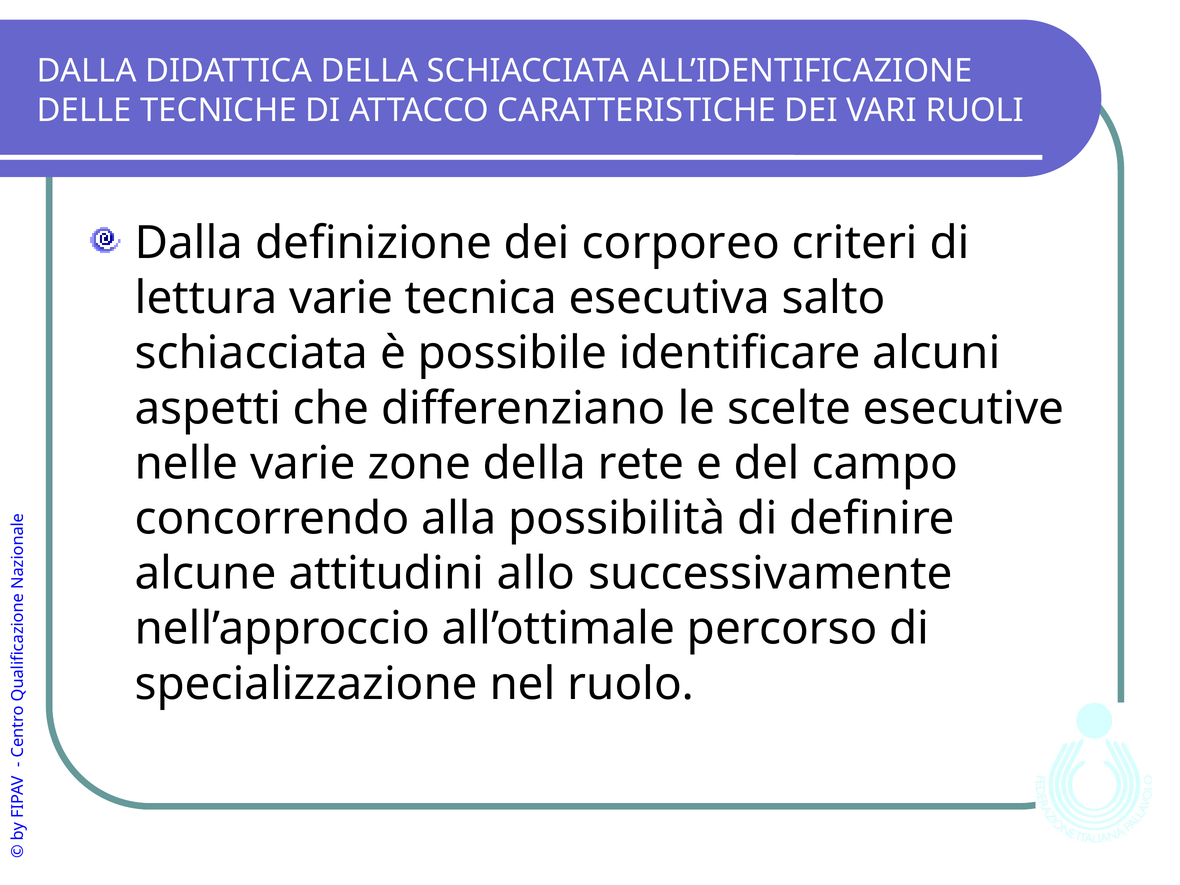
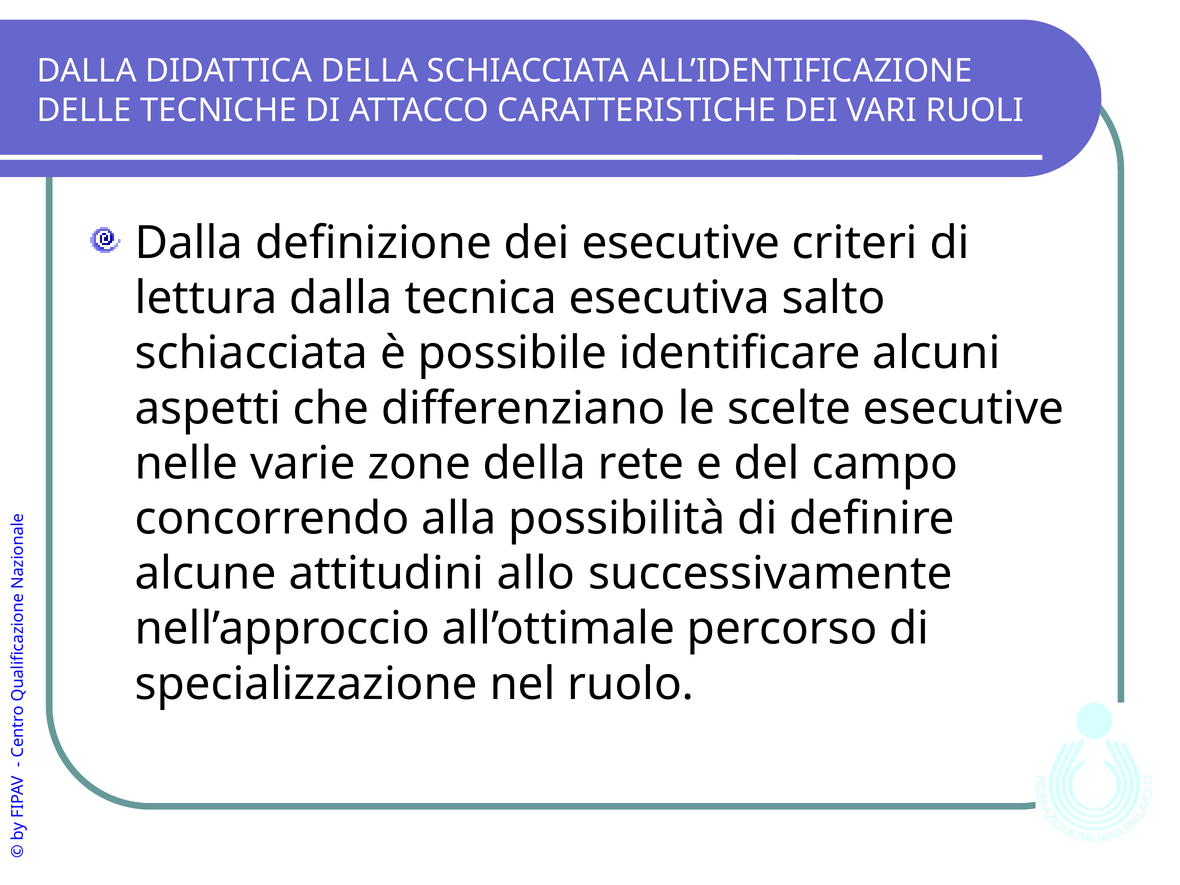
dei corporeo: corporeo -> esecutive (681, 243)
lettura varie: varie -> dalla (341, 298)
